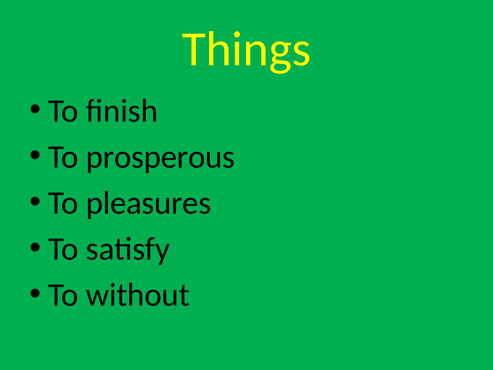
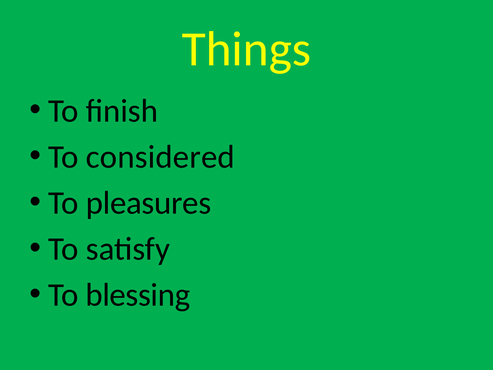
prosperous: prosperous -> considered (160, 157)
without: without -> blessing (138, 295)
